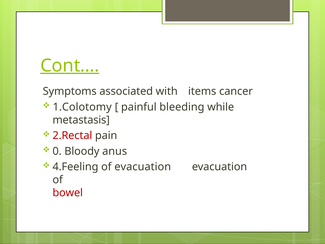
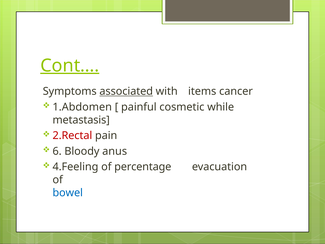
associated underline: none -> present (126, 91)
1.Colotomy: 1.Colotomy -> 1.Abdomen (82, 107)
bleeding: bleeding -> cosmetic (182, 107)
0: 0 -> 6 (57, 151)
of evacuation: evacuation -> percentage (143, 167)
bowel colour: red -> blue (68, 193)
